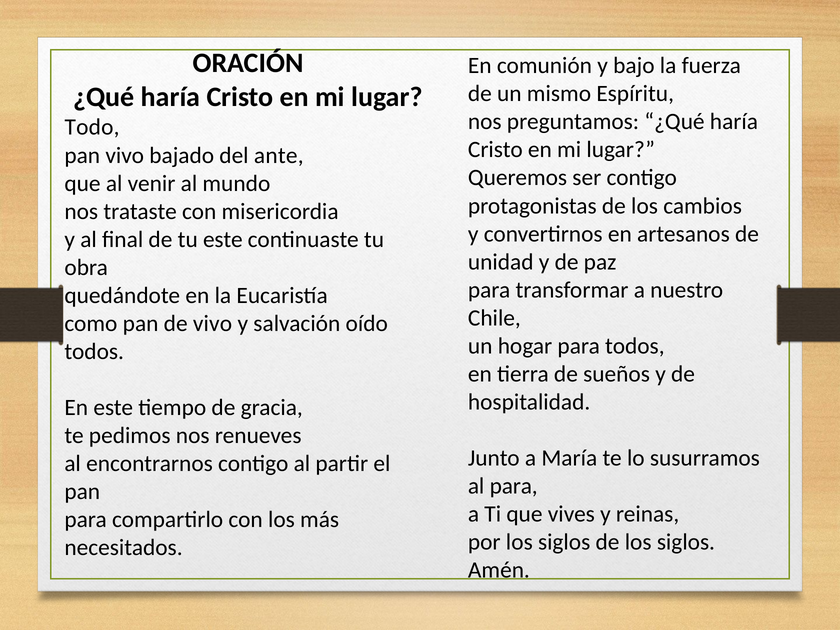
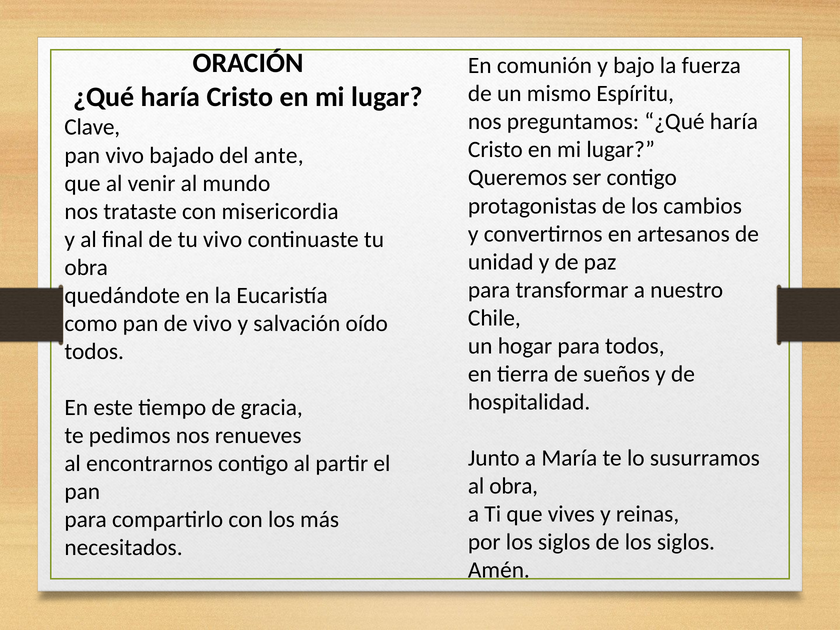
Todo: Todo -> Clave (92, 127)
tu este: este -> vivo (223, 239)
al para: para -> obra (514, 486)
